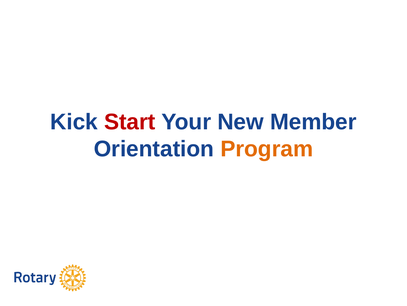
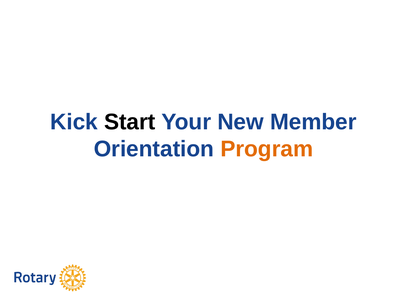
Start colour: red -> black (130, 122)
